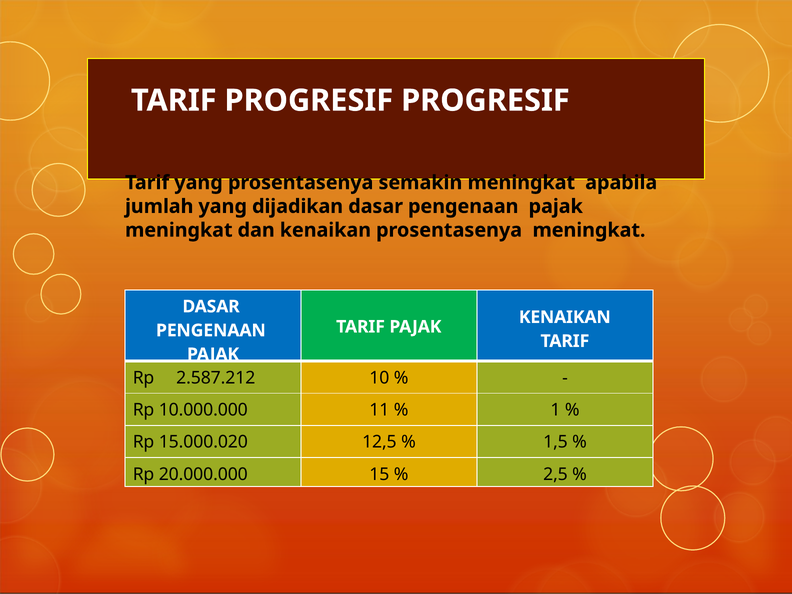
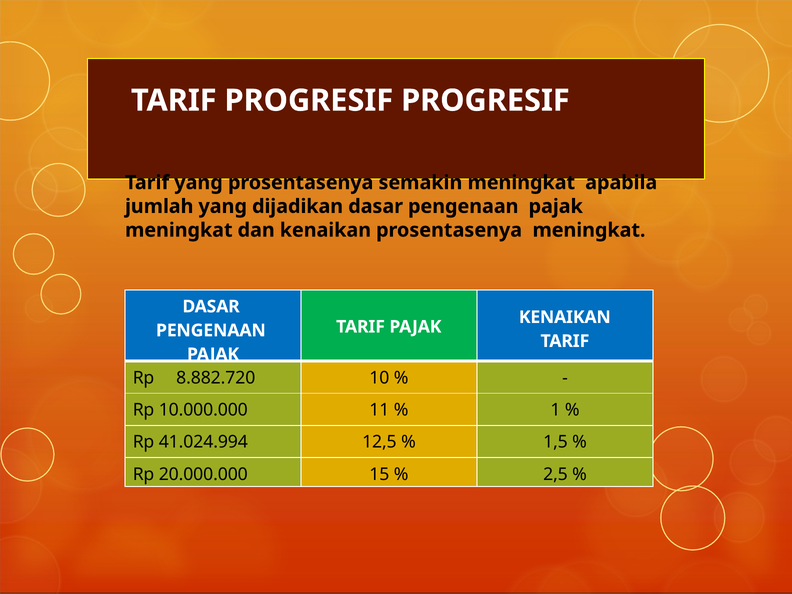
2.587.212: 2.587.212 -> 8.882.720 (216, 378)
15.000.020: 15.000.020 -> 41.024.994 (203, 442)
